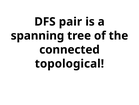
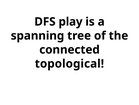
pair: pair -> play (71, 22)
